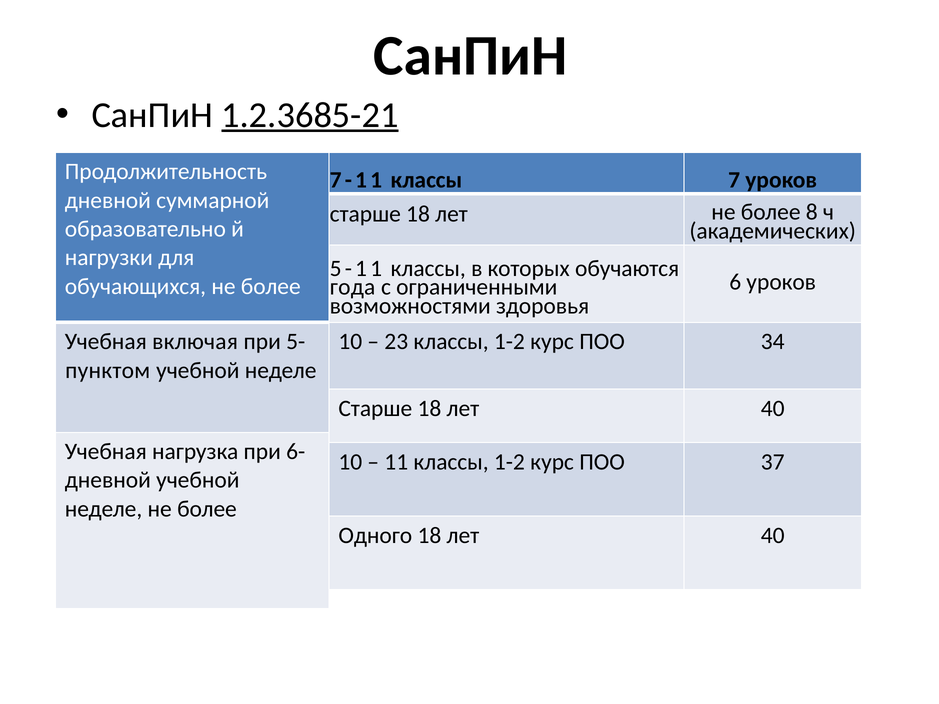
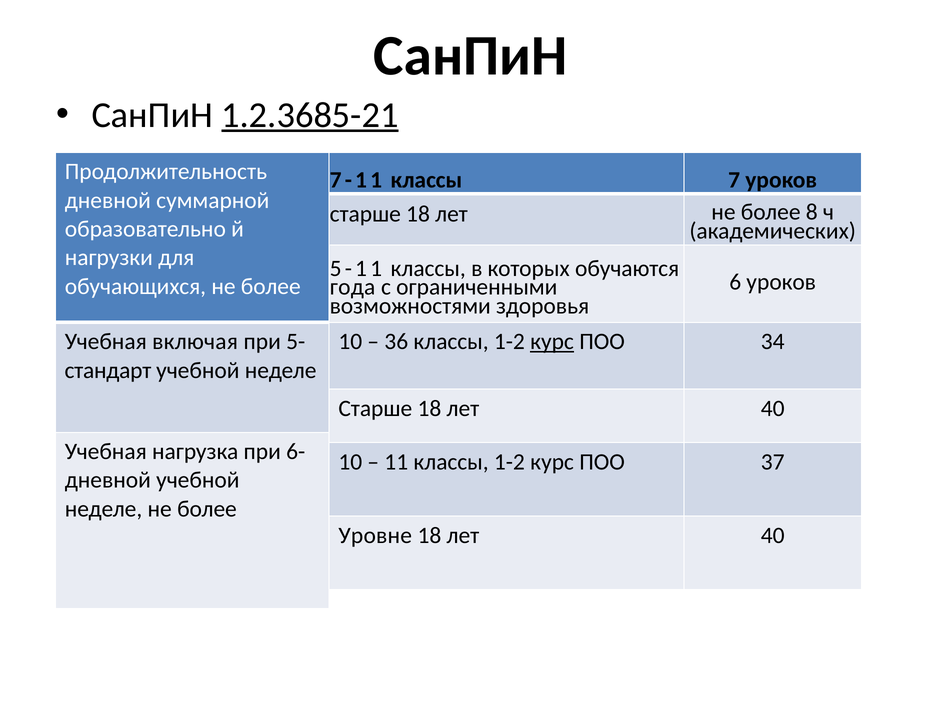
23: 23 -> 36 (396, 342)
курс underline: none -> present (552, 342)
пунктом: пунктом -> стандарт (108, 370)
Одного: Одного -> Уровне (375, 536)
